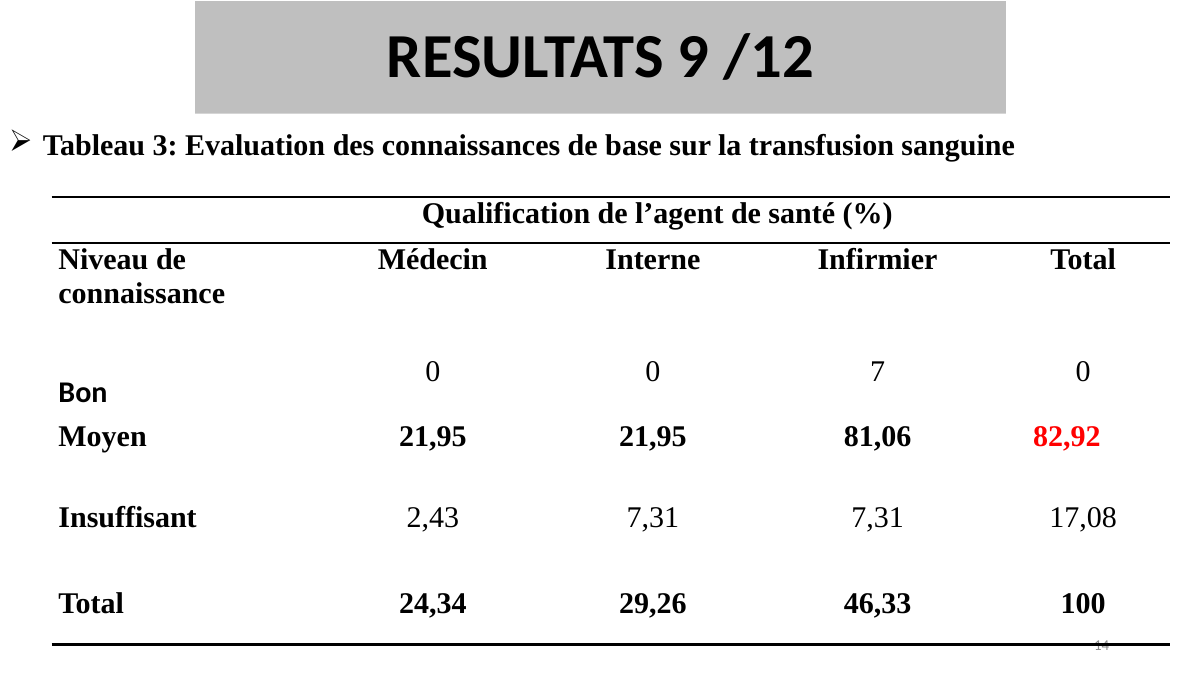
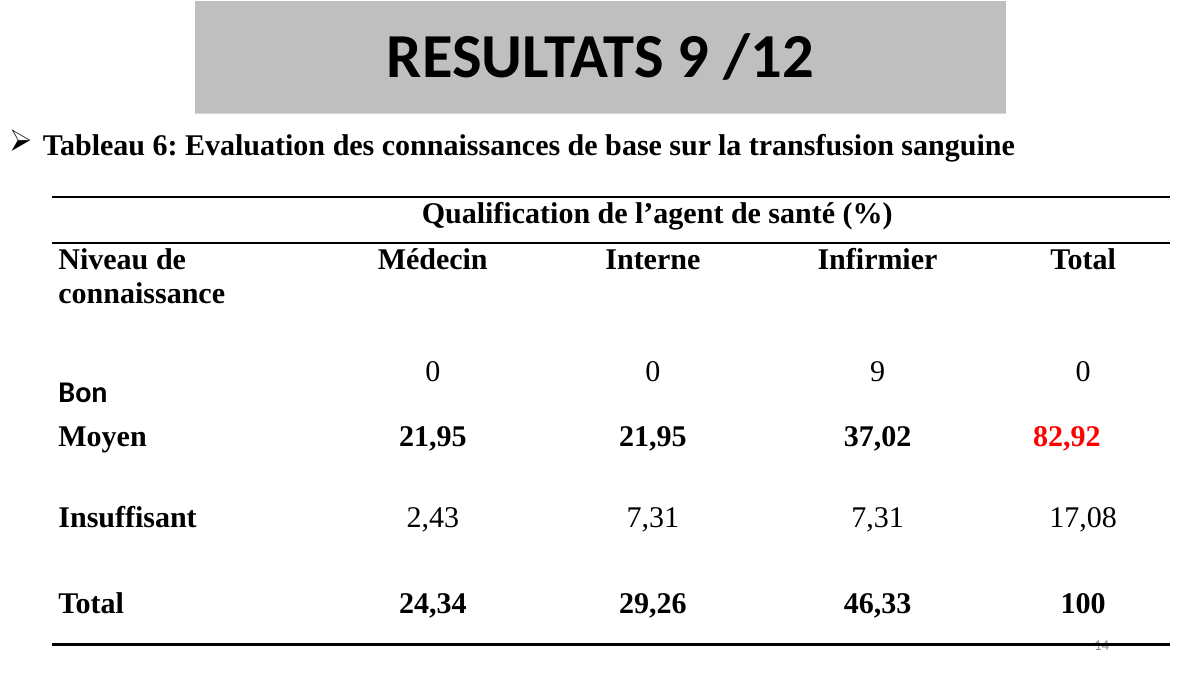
3: 3 -> 6 (165, 145)
0 7: 7 -> 9 (878, 372)
81,06: 81,06 -> 37,02 (878, 436)
